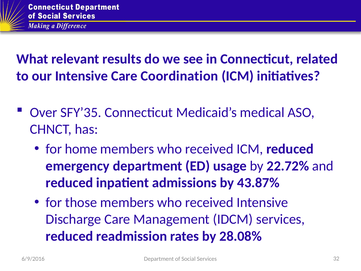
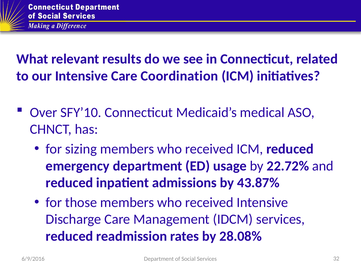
SFY’35: SFY’35 -> SFY’10 (81, 112)
home: home -> sizing (81, 149)
